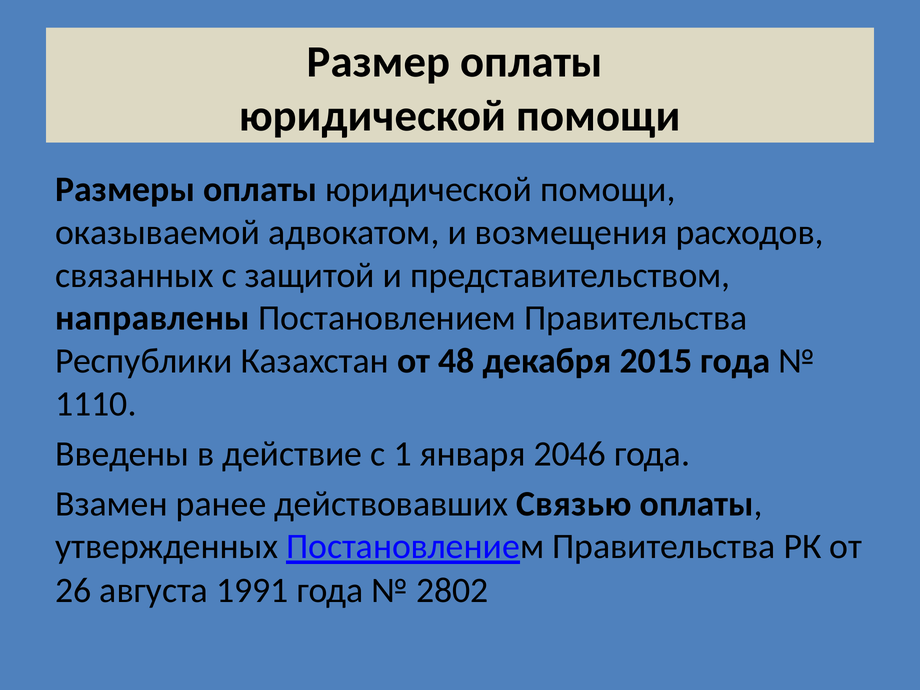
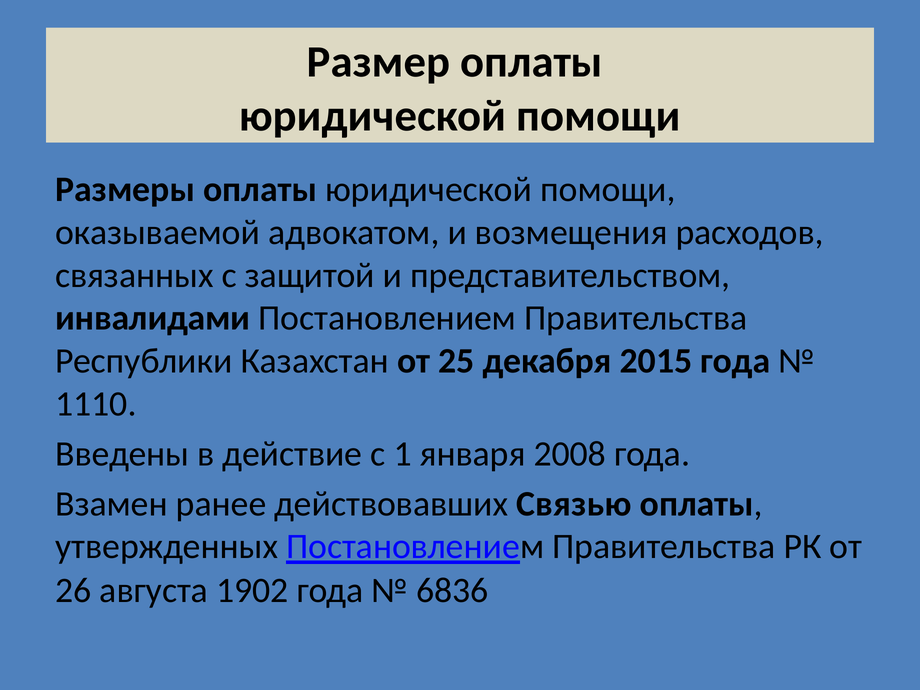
направлены: направлены -> инвалидами (153, 318)
48: 48 -> 25 (456, 361)
2046: 2046 -> 2008 (570, 454)
1991: 1991 -> 1902 (252, 590)
2802: 2802 -> 6836 (452, 590)
